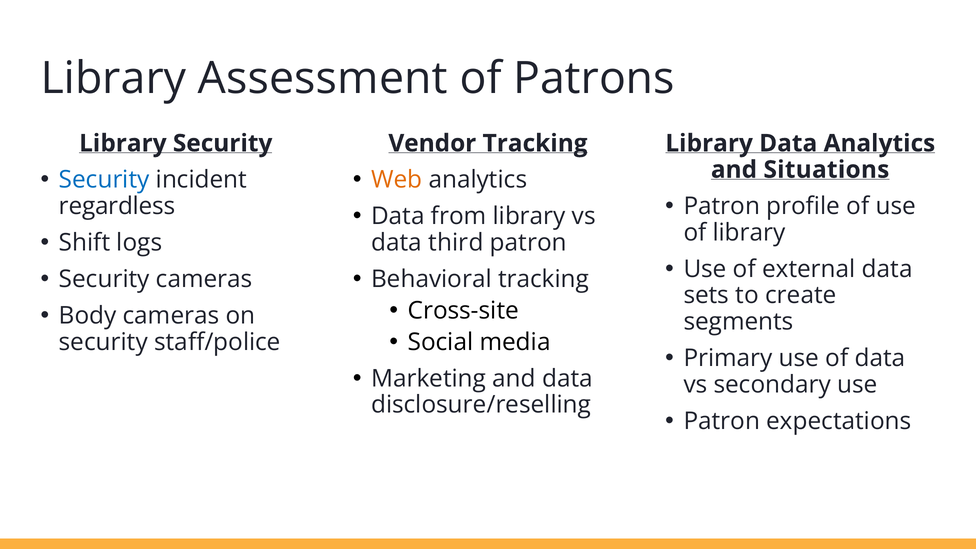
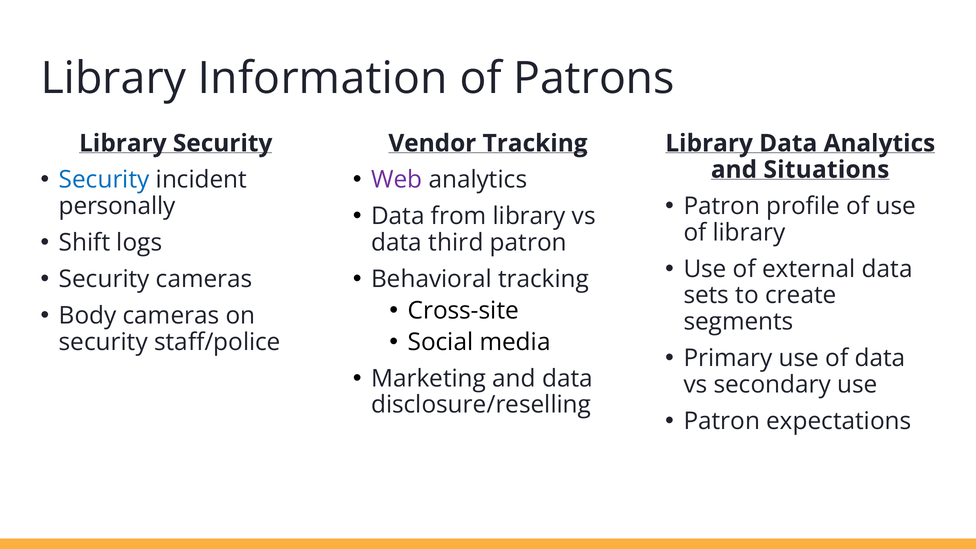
Assessment: Assessment -> Information (323, 79)
Web colour: orange -> purple (397, 180)
regardless: regardless -> personally (117, 206)
